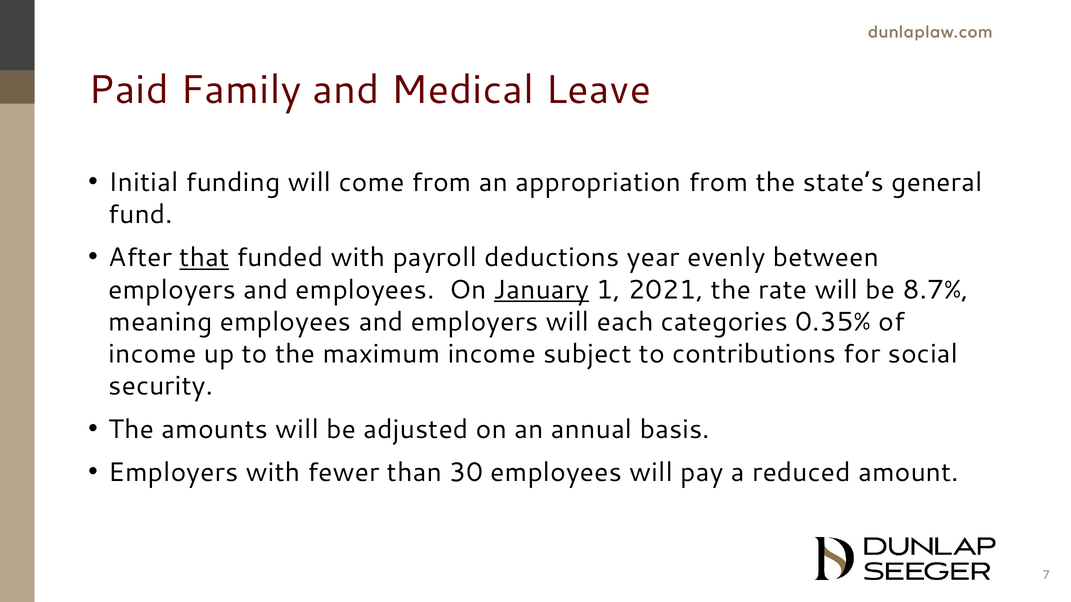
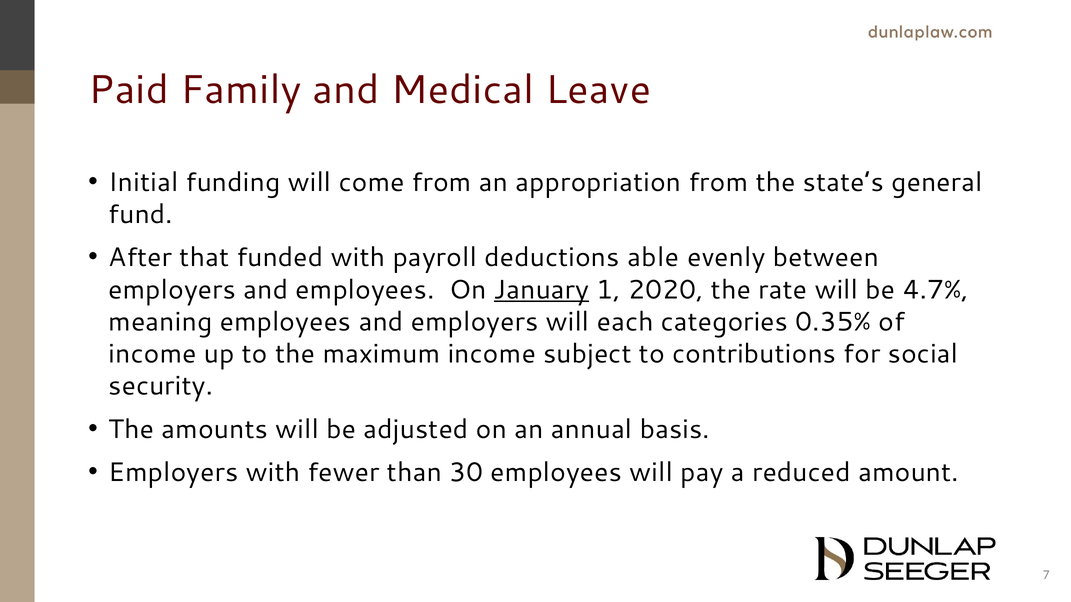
that underline: present -> none (204, 258)
year: year -> able (653, 258)
2021: 2021 -> 2020 (666, 290)
8.7%: 8.7% -> 4.7% (936, 290)
